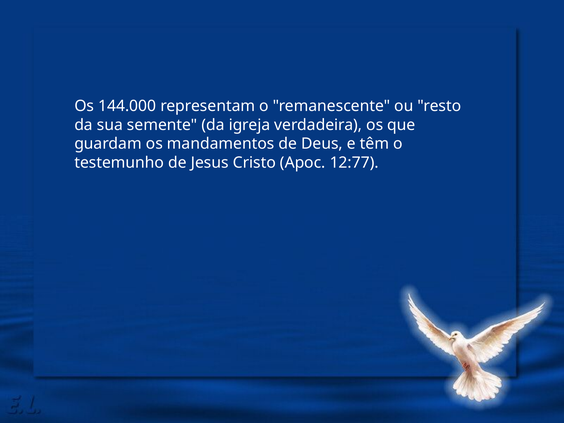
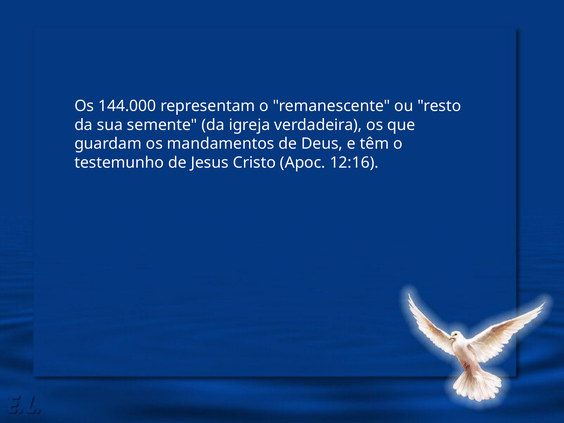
12:77: 12:77 -> 12:16 (354, 162)
